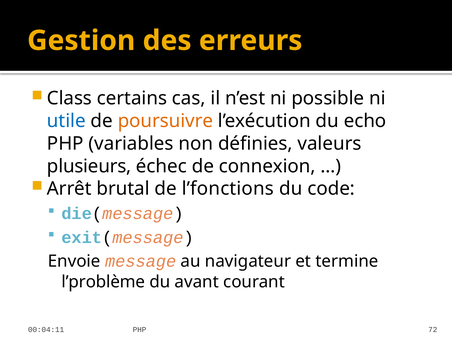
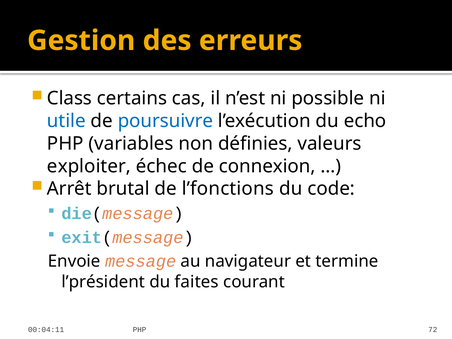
poursuivre colour: orange -> blue (165, 121)
plusieurs: plusieurs -> exploiter (89, 166)
l’problème: l’problème -> l’président (103, 282)
avant: avant -> faites (197, 282)
